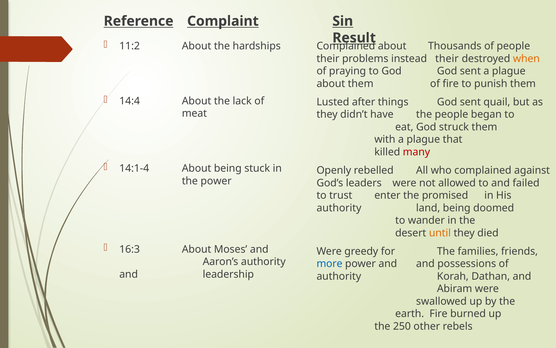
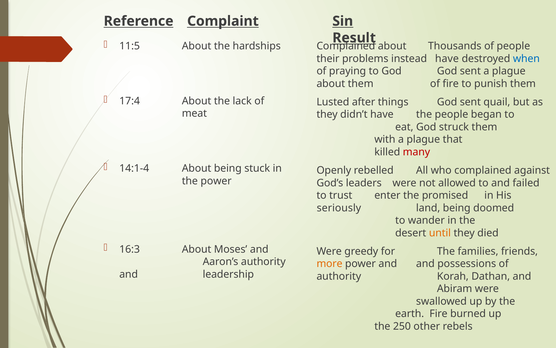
11:2: 11:2 -> 11:5 (130, 46)
instead their: their -> have (447, 59)
when colour: orange -> blue (526, 59)
14:4: 14:4 -> 17:4 (130, 101)
authority: authority -> seriously (339, 208)
more colour: blue -> orange (329, 263)
